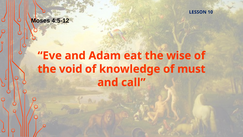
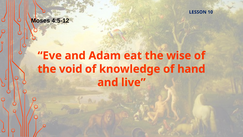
must: must -> hand (191, 69)
call: call -> live (133, 82)
